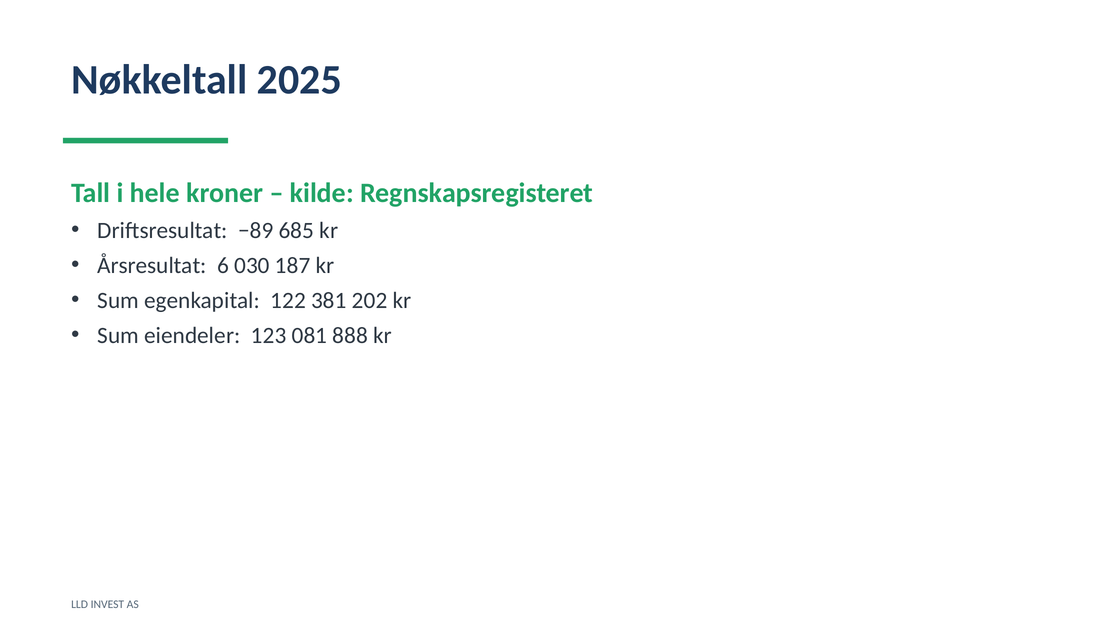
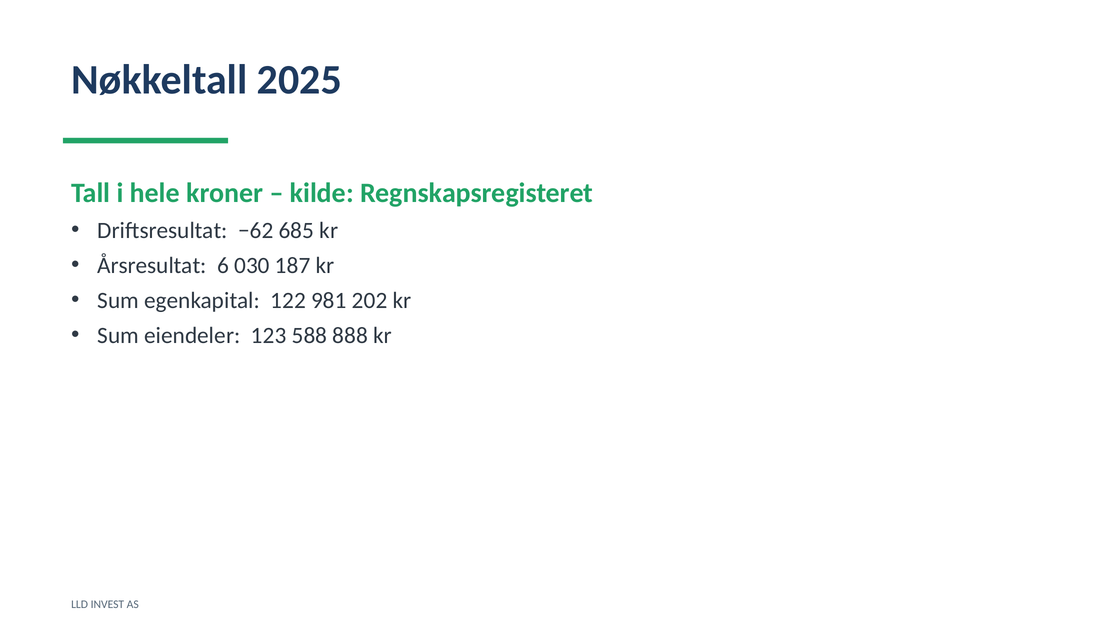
−89: −89 -> −62 (256, 230)
381: 381 -> 981 (329, 300)
081: 081 -> 588 (309, 335)
